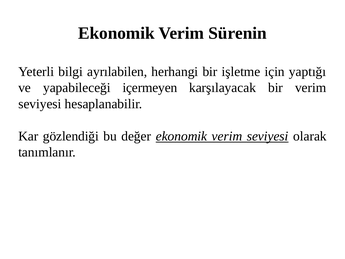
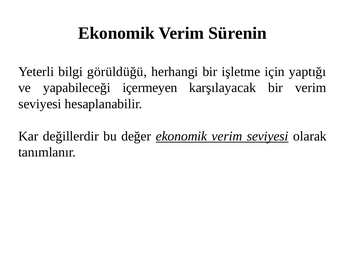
ayrılabilen: ayrılabilen -> görüldüğü (117, 72)
gözlendiği: gözlendiği -> değillerdir (71, 136)
